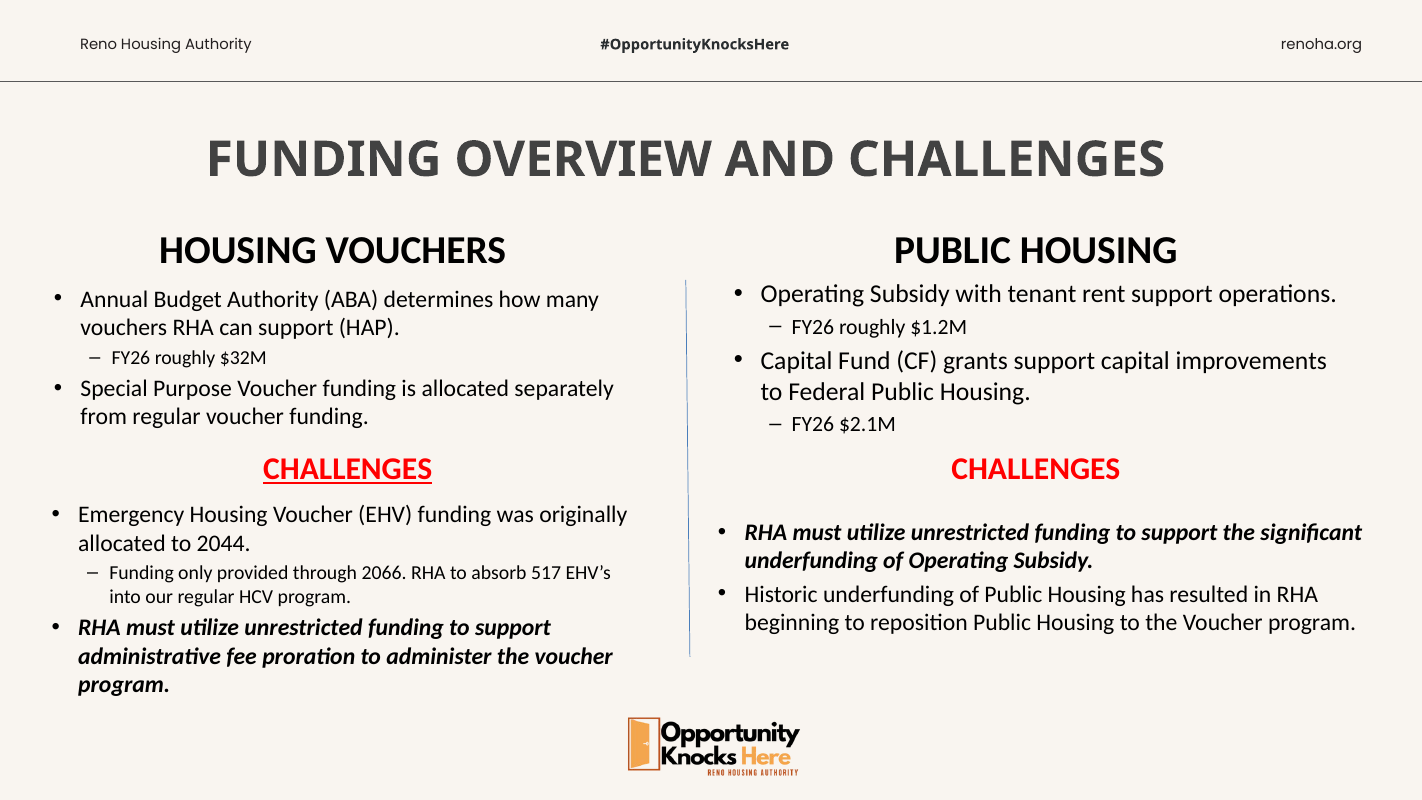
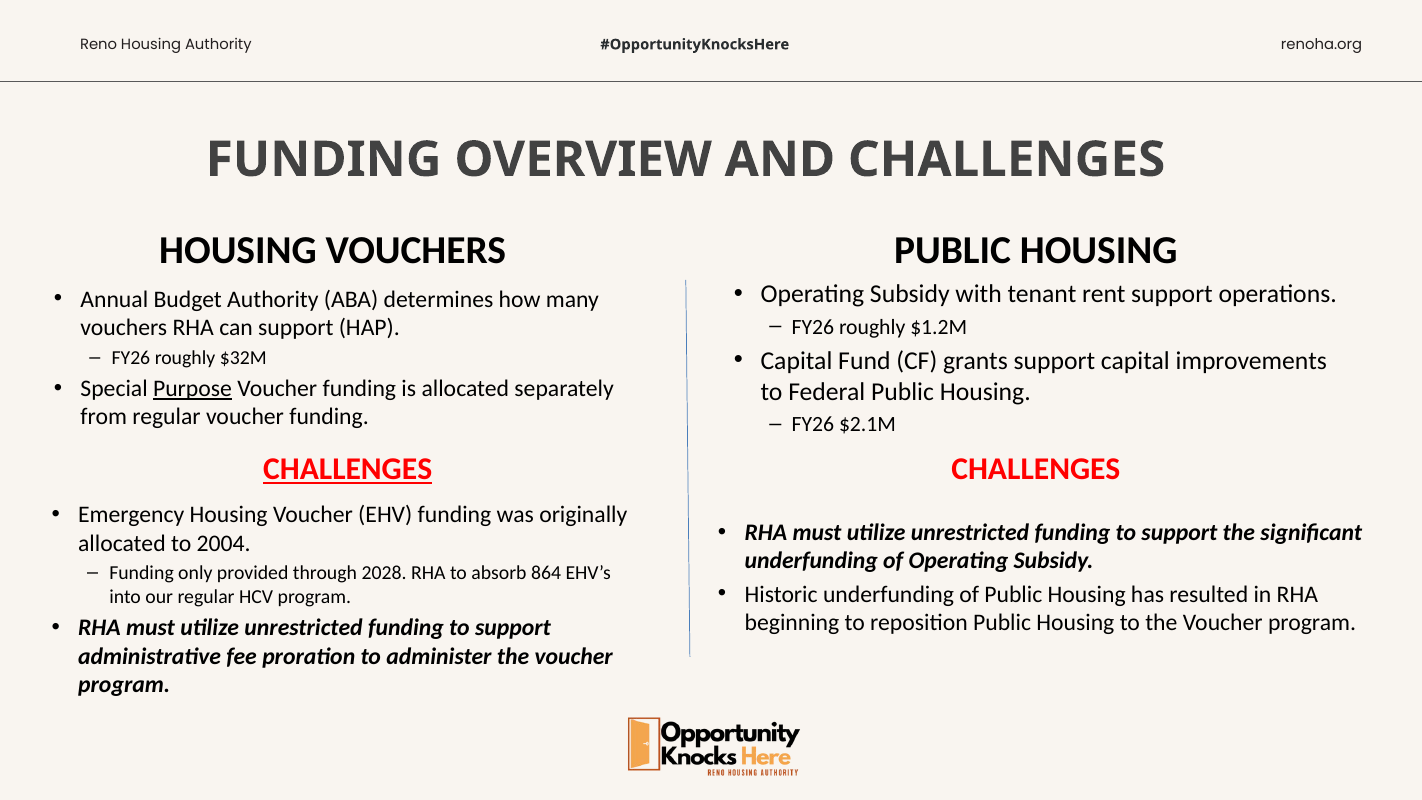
Purpose underline: none -> present (192, 389)
2044: 2044 -> 2004 (224, 543)
2066: 2066 -> 2028 (384, 573)
517: 517 -> 864 (546, 573)
